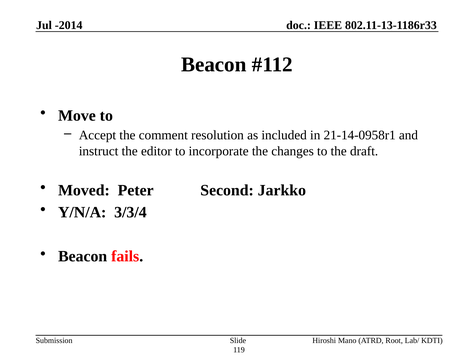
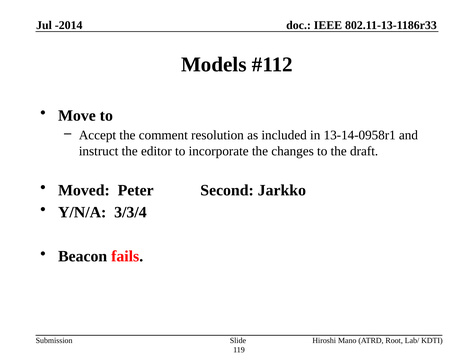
Beacon: Beacon -> Models (214, 65)
21-14-0958r1: 21-14-0958r1 -> 13-14-0958r1 (360, 136)
